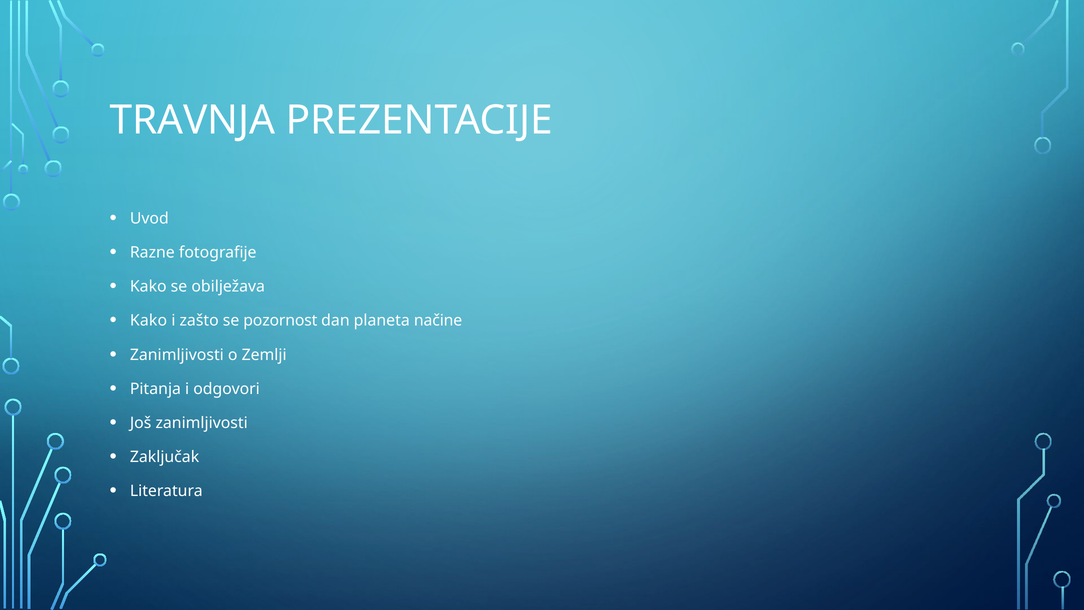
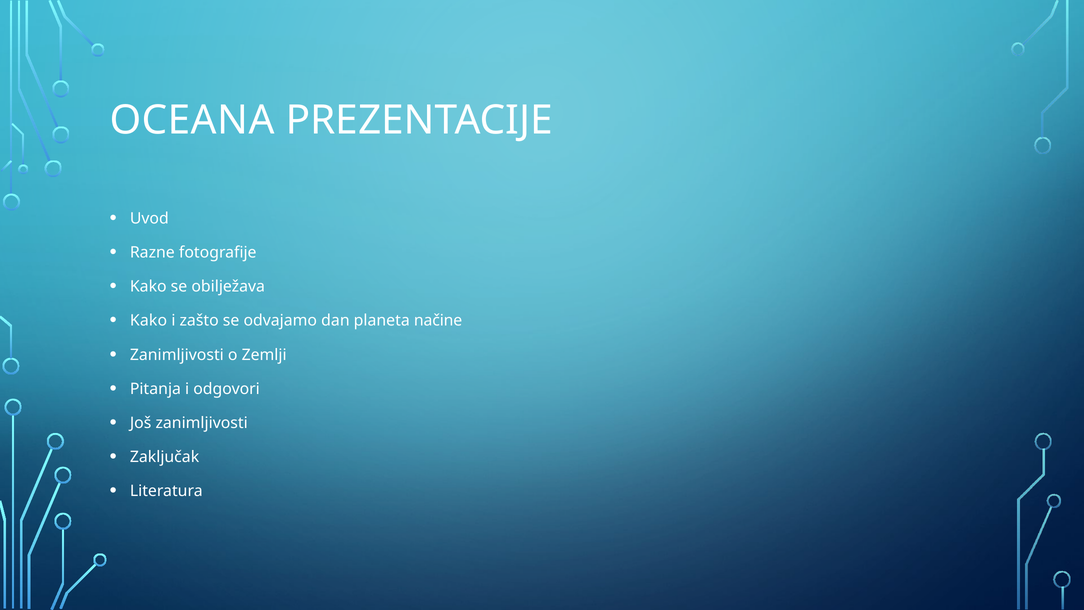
TRAVNJA: TRAVNJA -> OCEANA (192, 120)
pozornost: pozornost -> odvajamo (280, 321)
